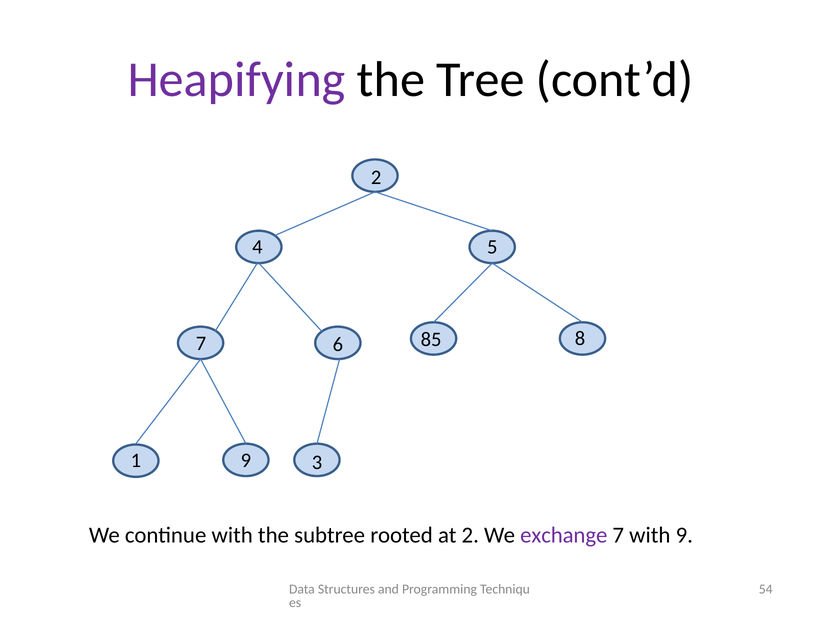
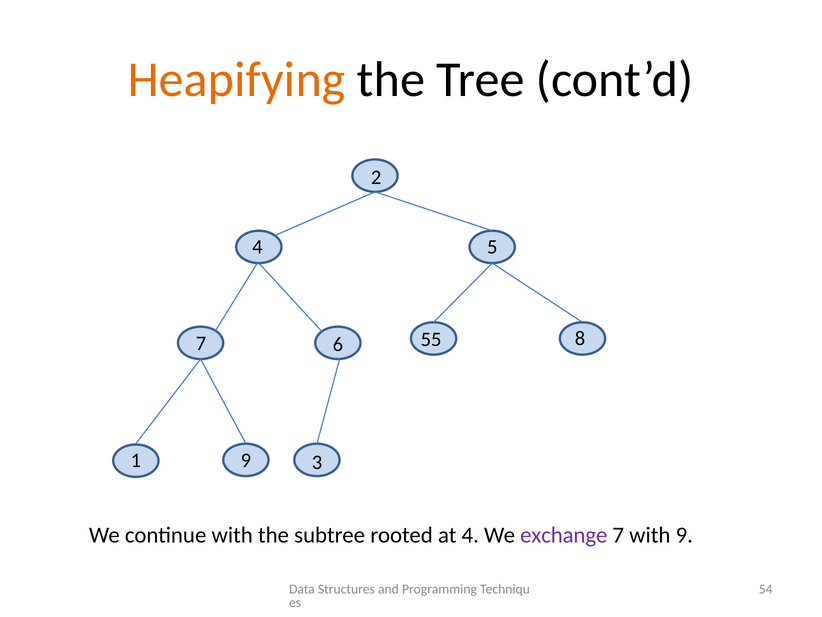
Heapifying colour: purple -> orange (237, 80)
85: 85 -> 55 (431, 339)
at 2: 2 -> 4 (470, 535)
